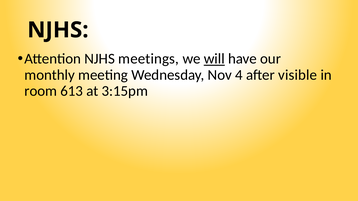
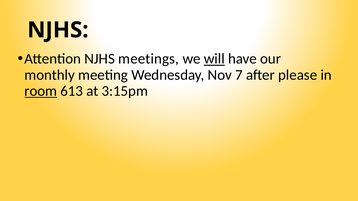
4: 4 -> 7 (239, 75)
visible: visible -> please (298, 75)
room underline: none -> present (41, 91)
